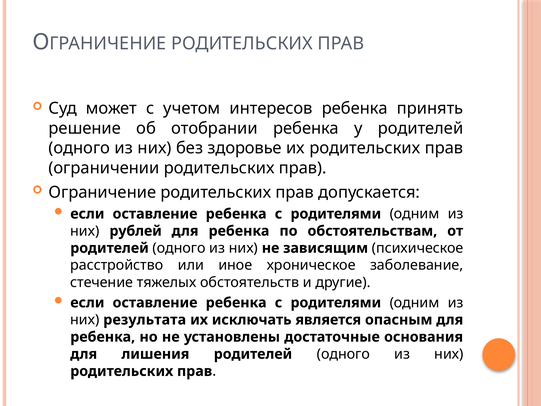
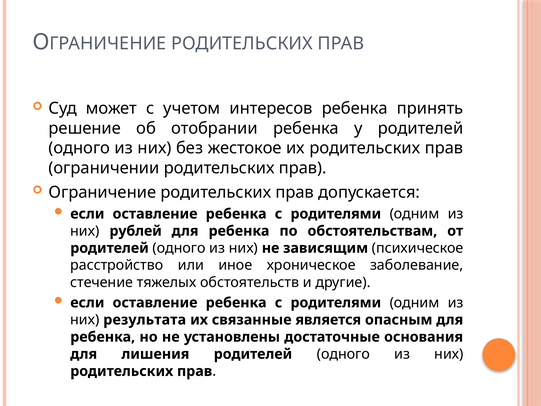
здоровье: здоровье -> жестокое (245, 148)
исключать: исключать -> связанные (252, 320)
